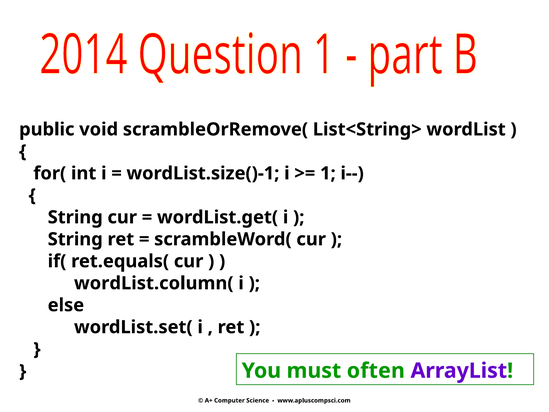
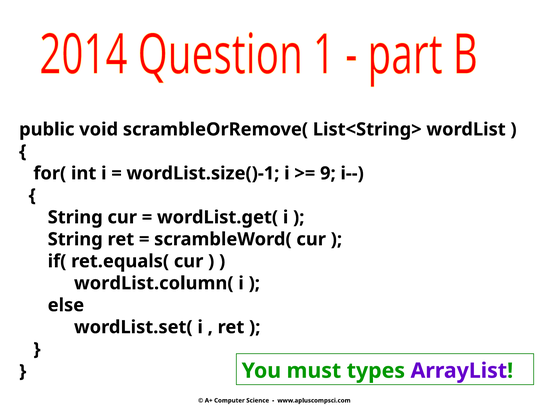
1: 1 -> 9 (328, 173)
often: often -> types (376, 371)
